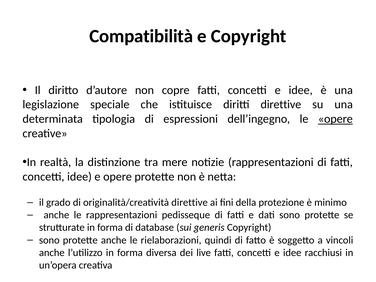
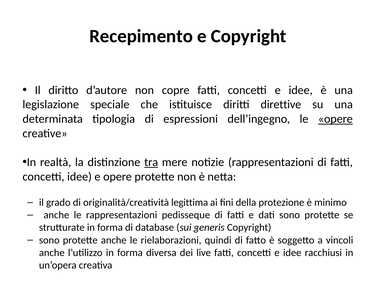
Compatibilità: Compatibilità -> Recepimento (141, 36)
tra underline: none -> present (151, 162)
originalità/creatività direttive: direttive -> legittima (190, 202)
